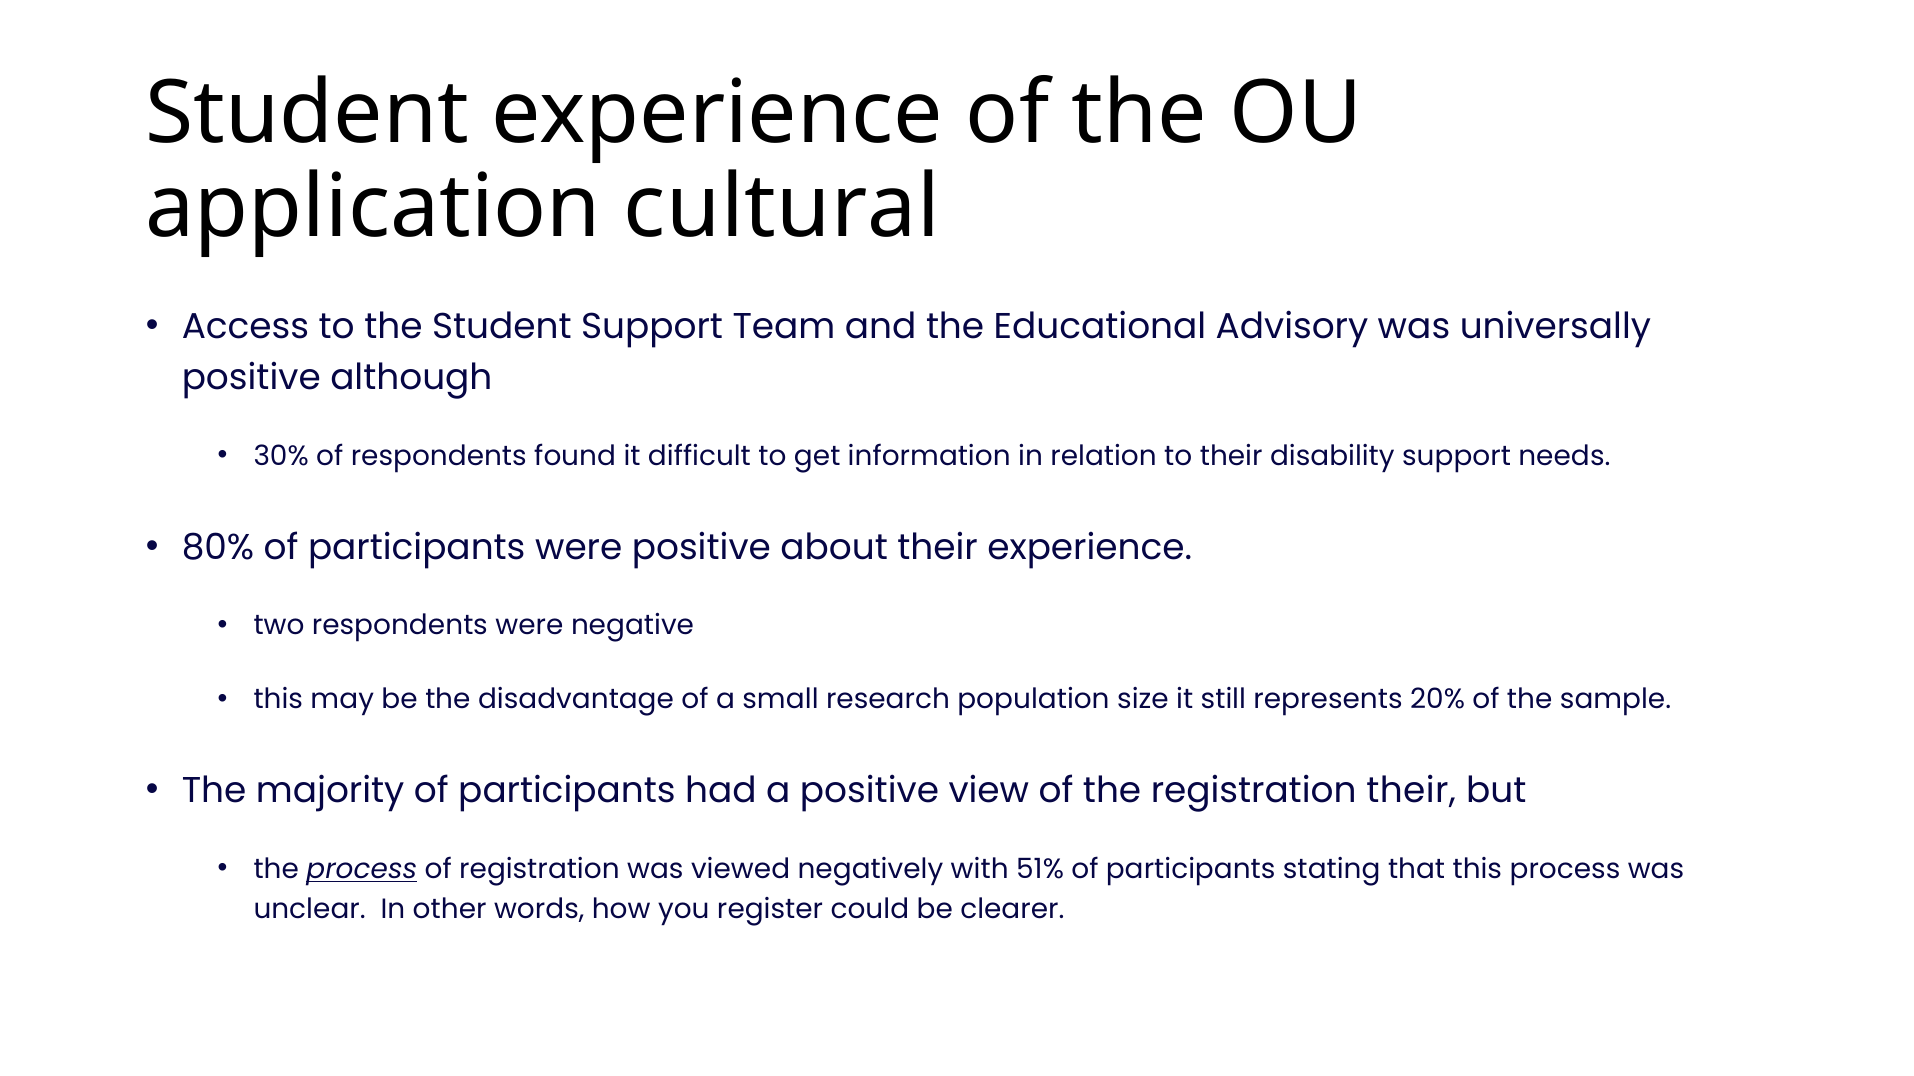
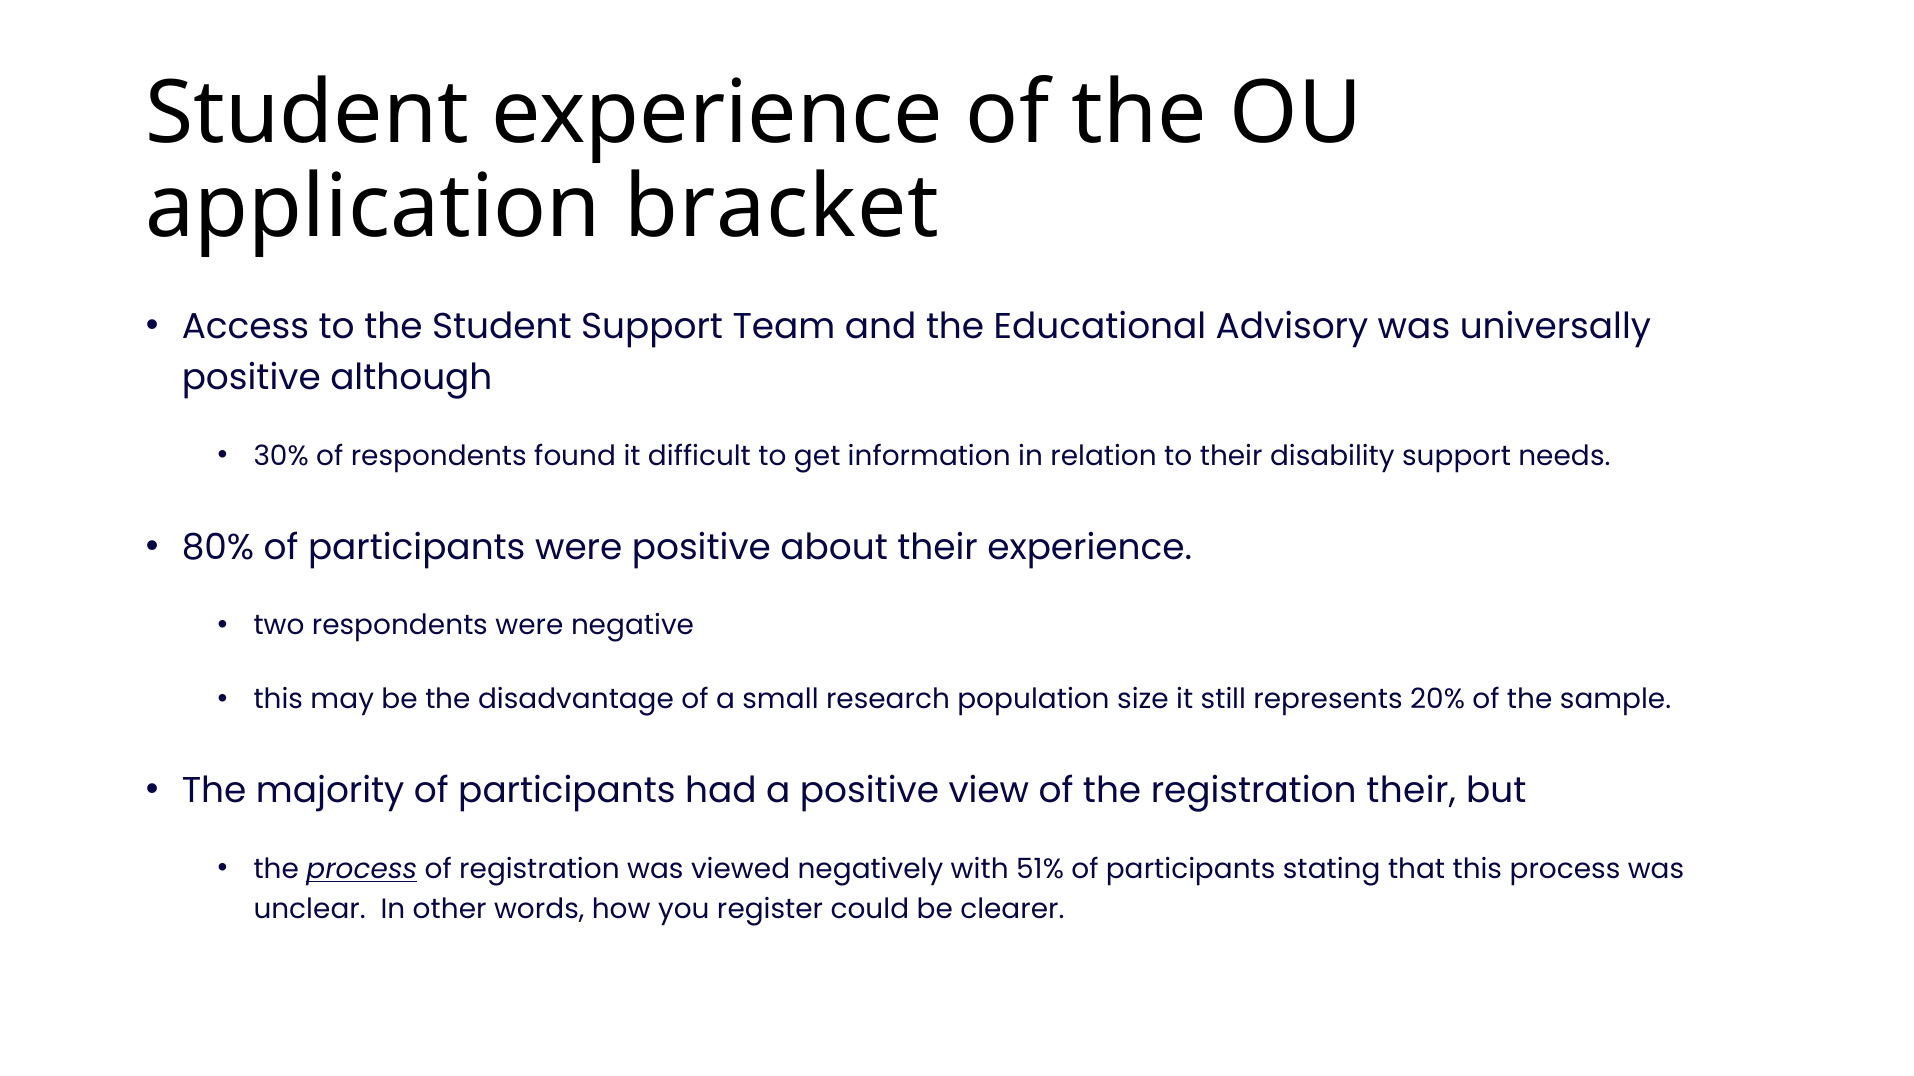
cultural: cultural -> bracket (782, 208)
